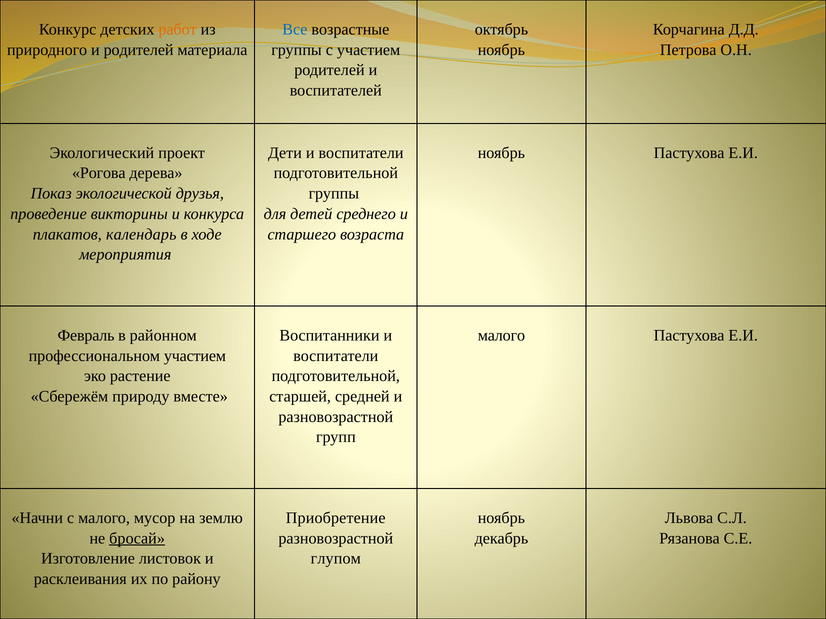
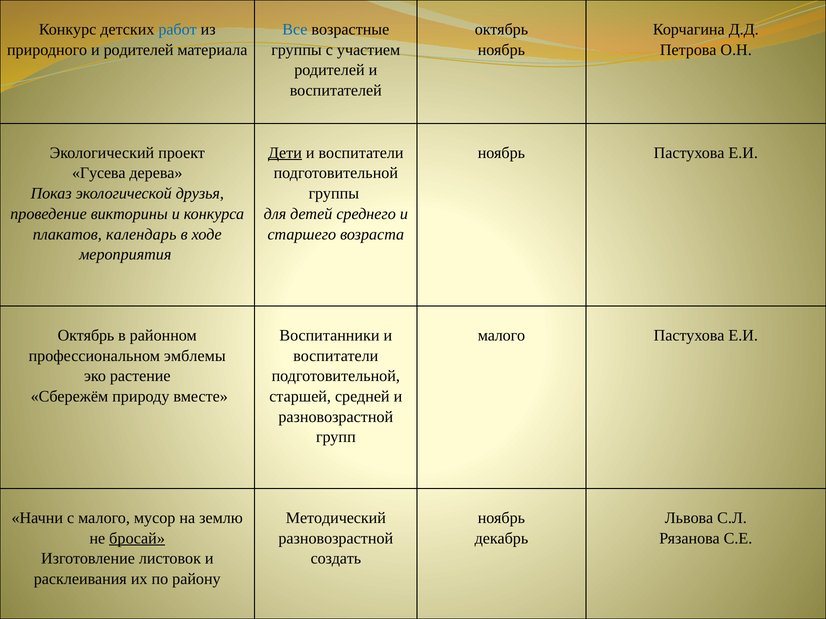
работ colour: orange -> blue (178, 29)
Дети underline: none -> present (285, 153)
Рогова: Рогова -> Гусева (99, 173)
Февраль: Февраль -> Октябрь (86, 336)
профессиональном участием: участием -> эмблемы (195, 356)
Приобретение: Приобретение -> Методический (336, 518)
глупом: глупом -> создать (336, 559)
